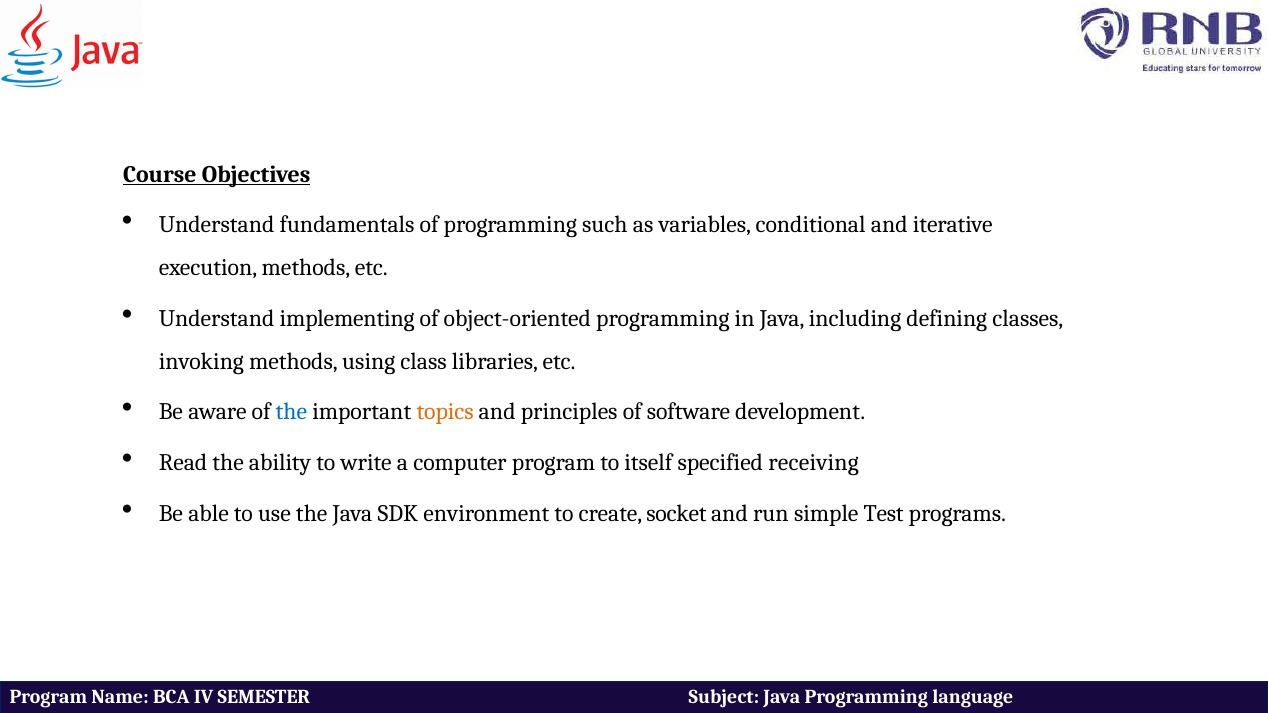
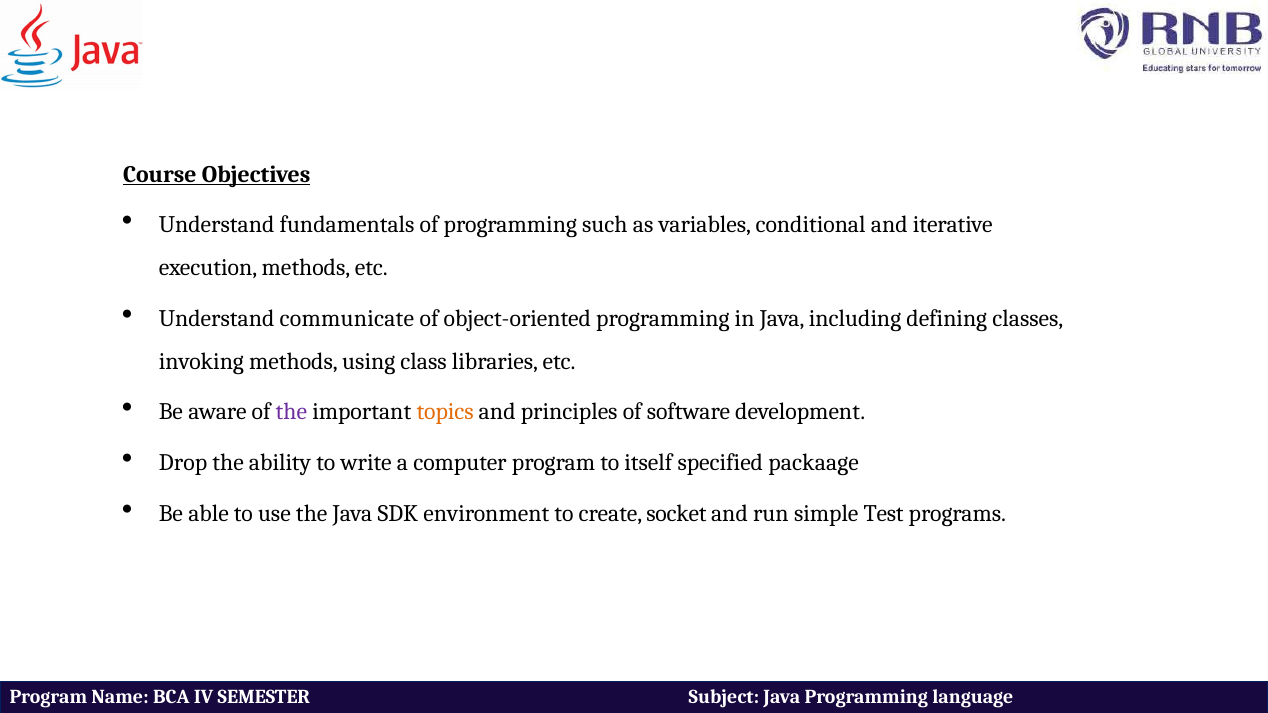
implementing: implementing -> communicate (347, 318)
the colour: blue -> purple (291, 412)
Read: Read -> Drop (183, 463)
receiving: receiving -> packaage (814, 463)
